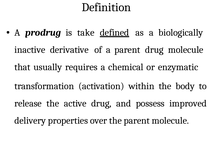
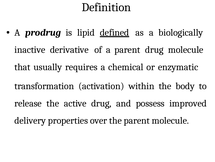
take: take -> lipid (86, 32)
